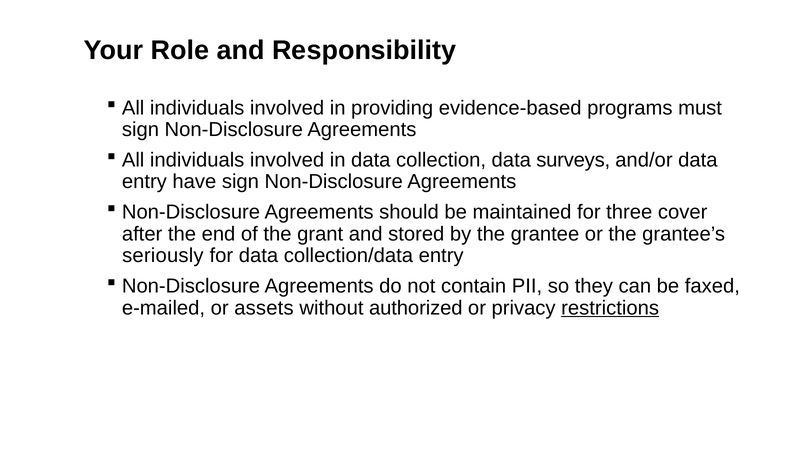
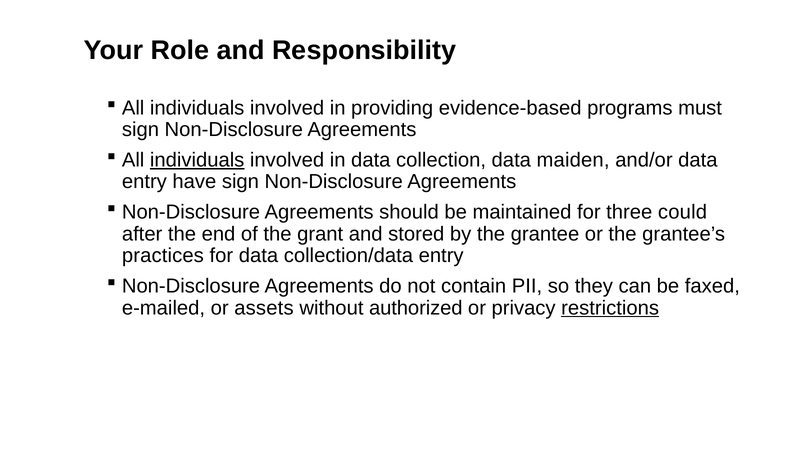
individuals underline: none -> present (197, 160)
surveys: surveys -> maiden (573, 160)
cover: cover -> could (683, 212)
seriously: seriously -> practices (163, 256)
